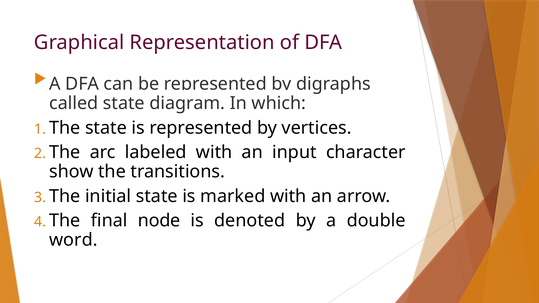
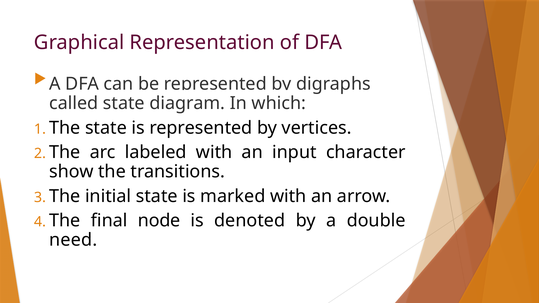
word: word -> need (73, 240)
